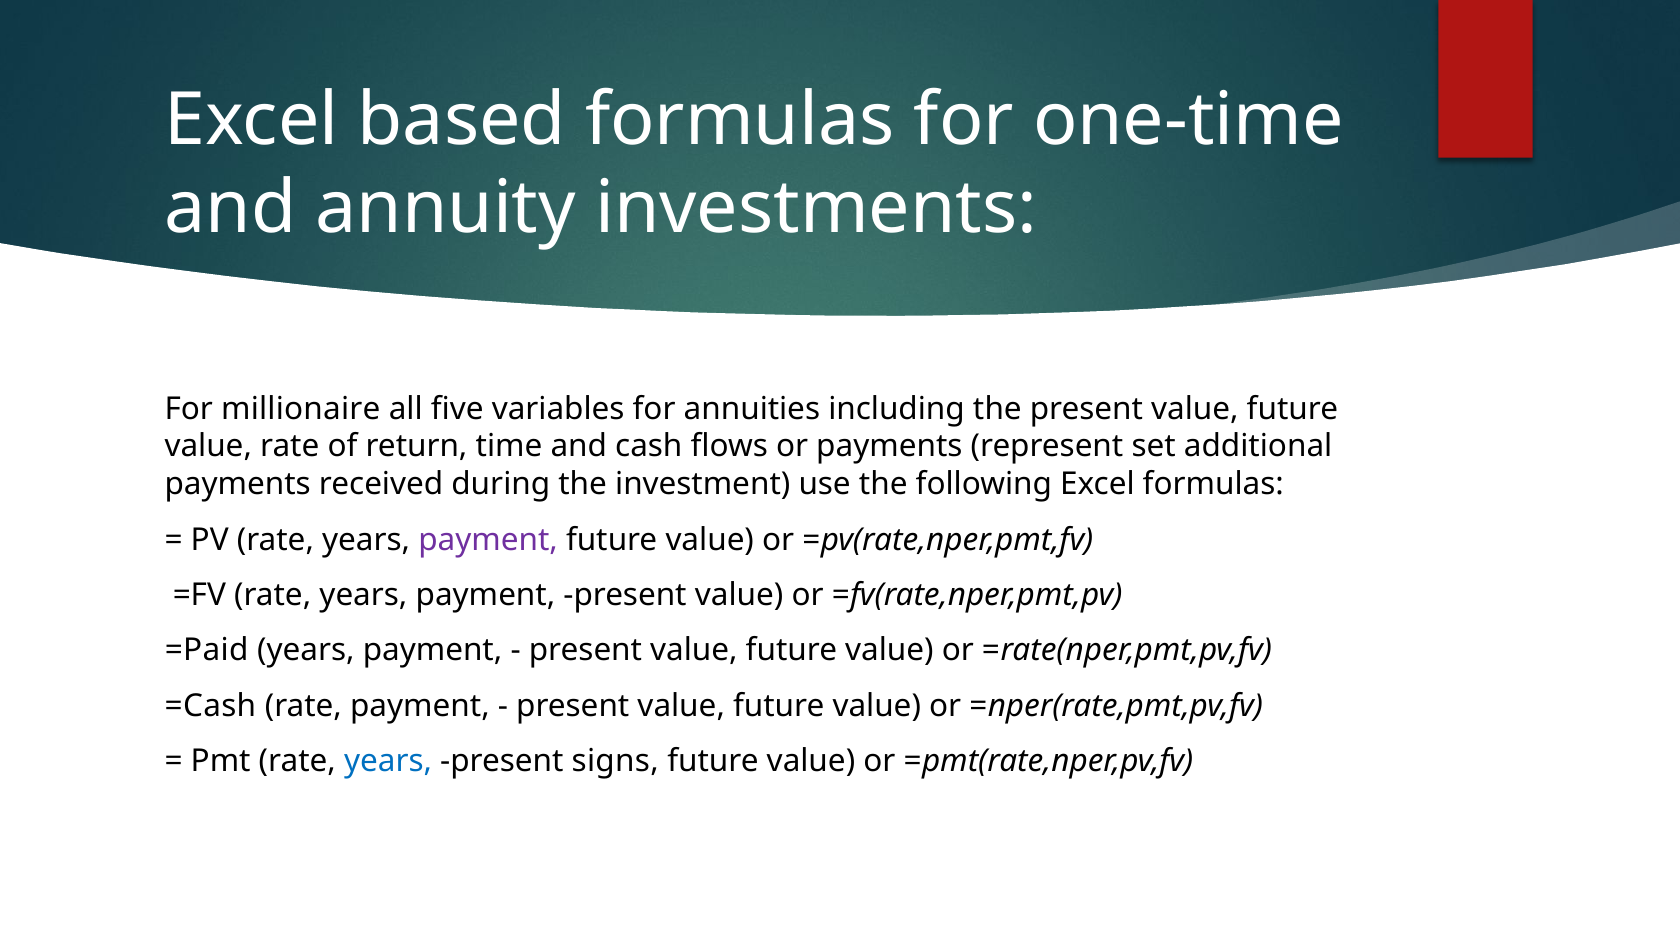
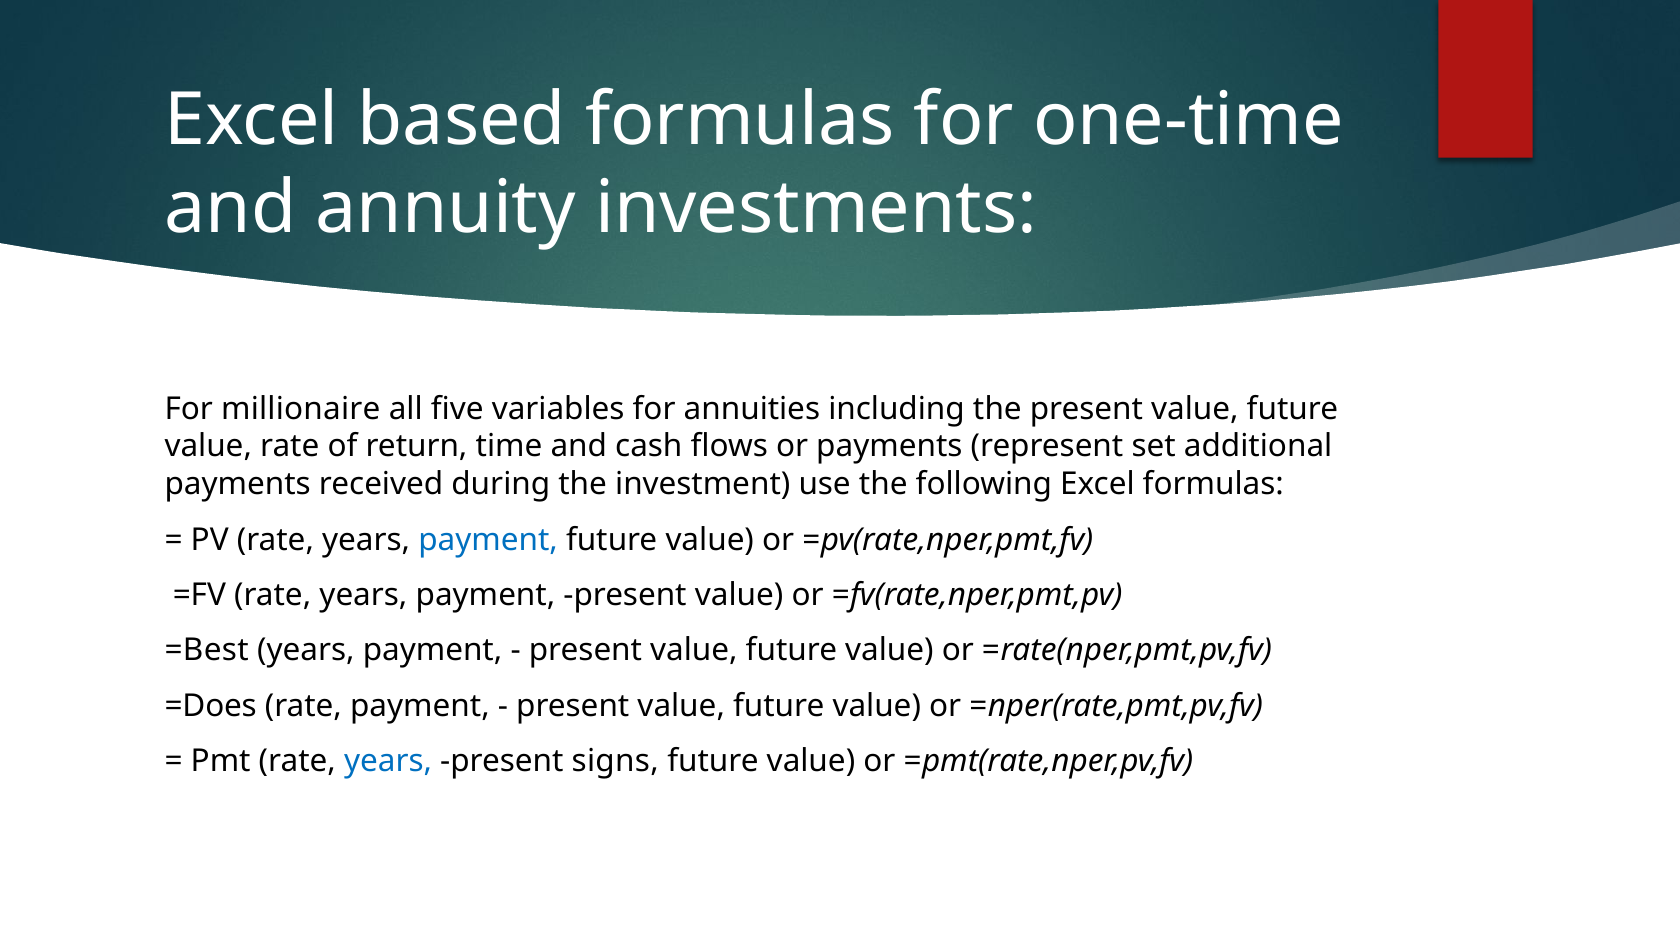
payment colour: purple -> blue (488, 539)
=Paid: =Paid -> =Best (207, 650)
=Cash: =Cash -> =Does (211, 705)
